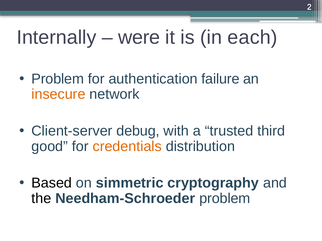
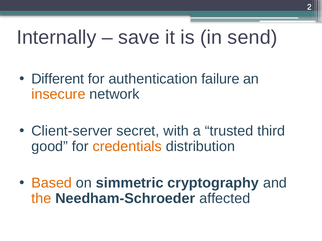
were: were -> save (139, 38)
each: each -> send (252, 38)
Problem: Problem -> Different (58, 79)
debug: debug -> secret (138, 131)
Based colour: black -> orange (52, 183)
the colour: black -> orange (41, 199)
Needham-Schroeder problem: problem -> affected (225, 199)
